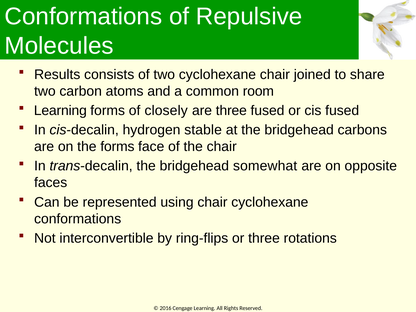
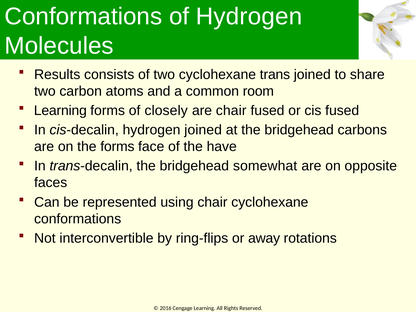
of Repulsive: Repulsive -> Hydrogen (249, 17)
cyclohexane chair: chair -> trans (275, 75)
are three: three -> chair (231, 111)
hydrogen stable: stable -> joined (203, 130)
the chair: chair -> have (222, 147)
or three: three -> away (264, 238)
